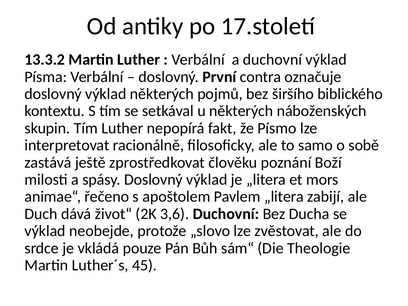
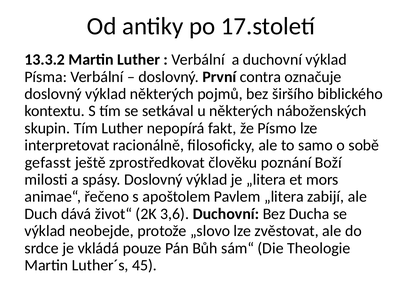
zastává: zastává -> gefasst (48, 162)
